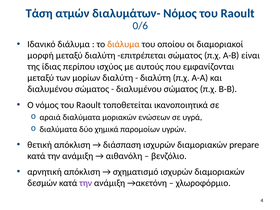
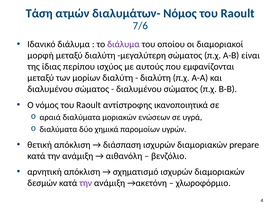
0/6: 0/6 -> 7/6 (140, 26)
διάλυμα colour: orange -> purple (123, 44)
επιτρέπεται: επιτρέπεται -> μεγαλύτερη (142, 55)
τοποθετείται: τοποθετείται -> αντίστροφης (127, 105)
